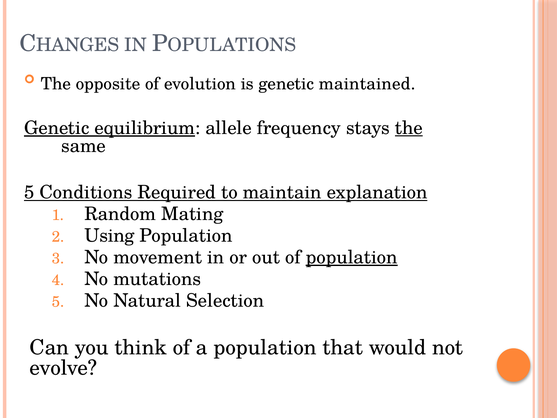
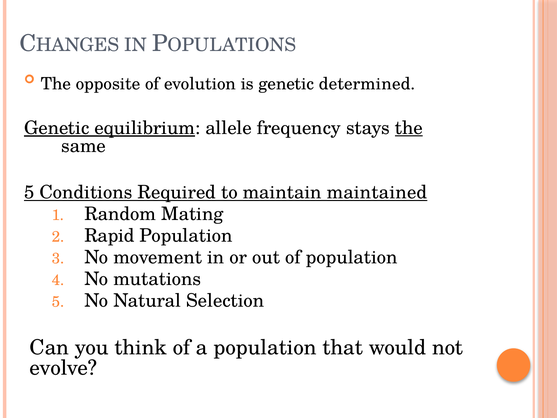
maintained: maintained -> determined (367, 84)
explanation: explanation -> maintained (377, 192)
Using: Using -> Rapid (109, 236)
population underline: present -> none (352, 257)
